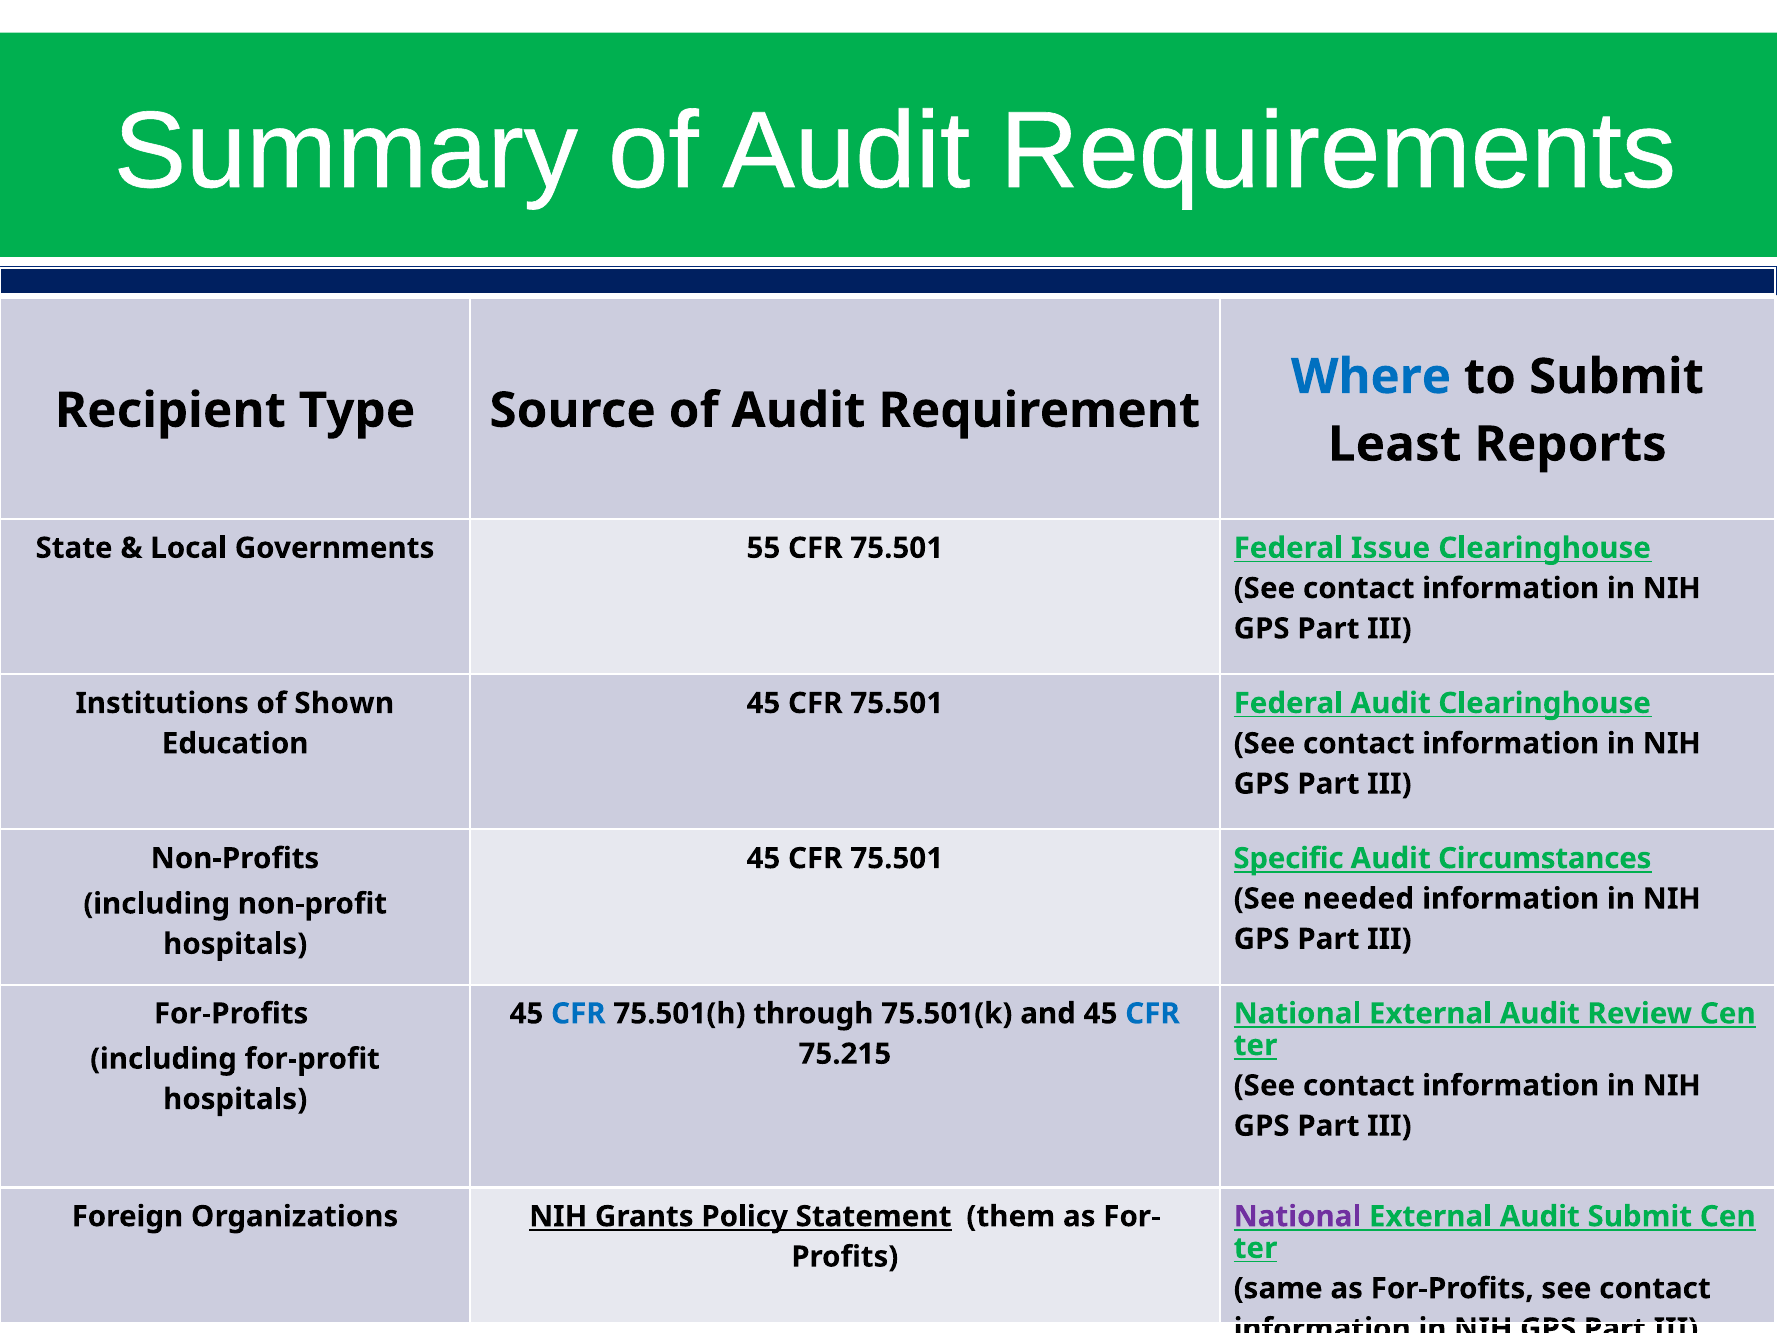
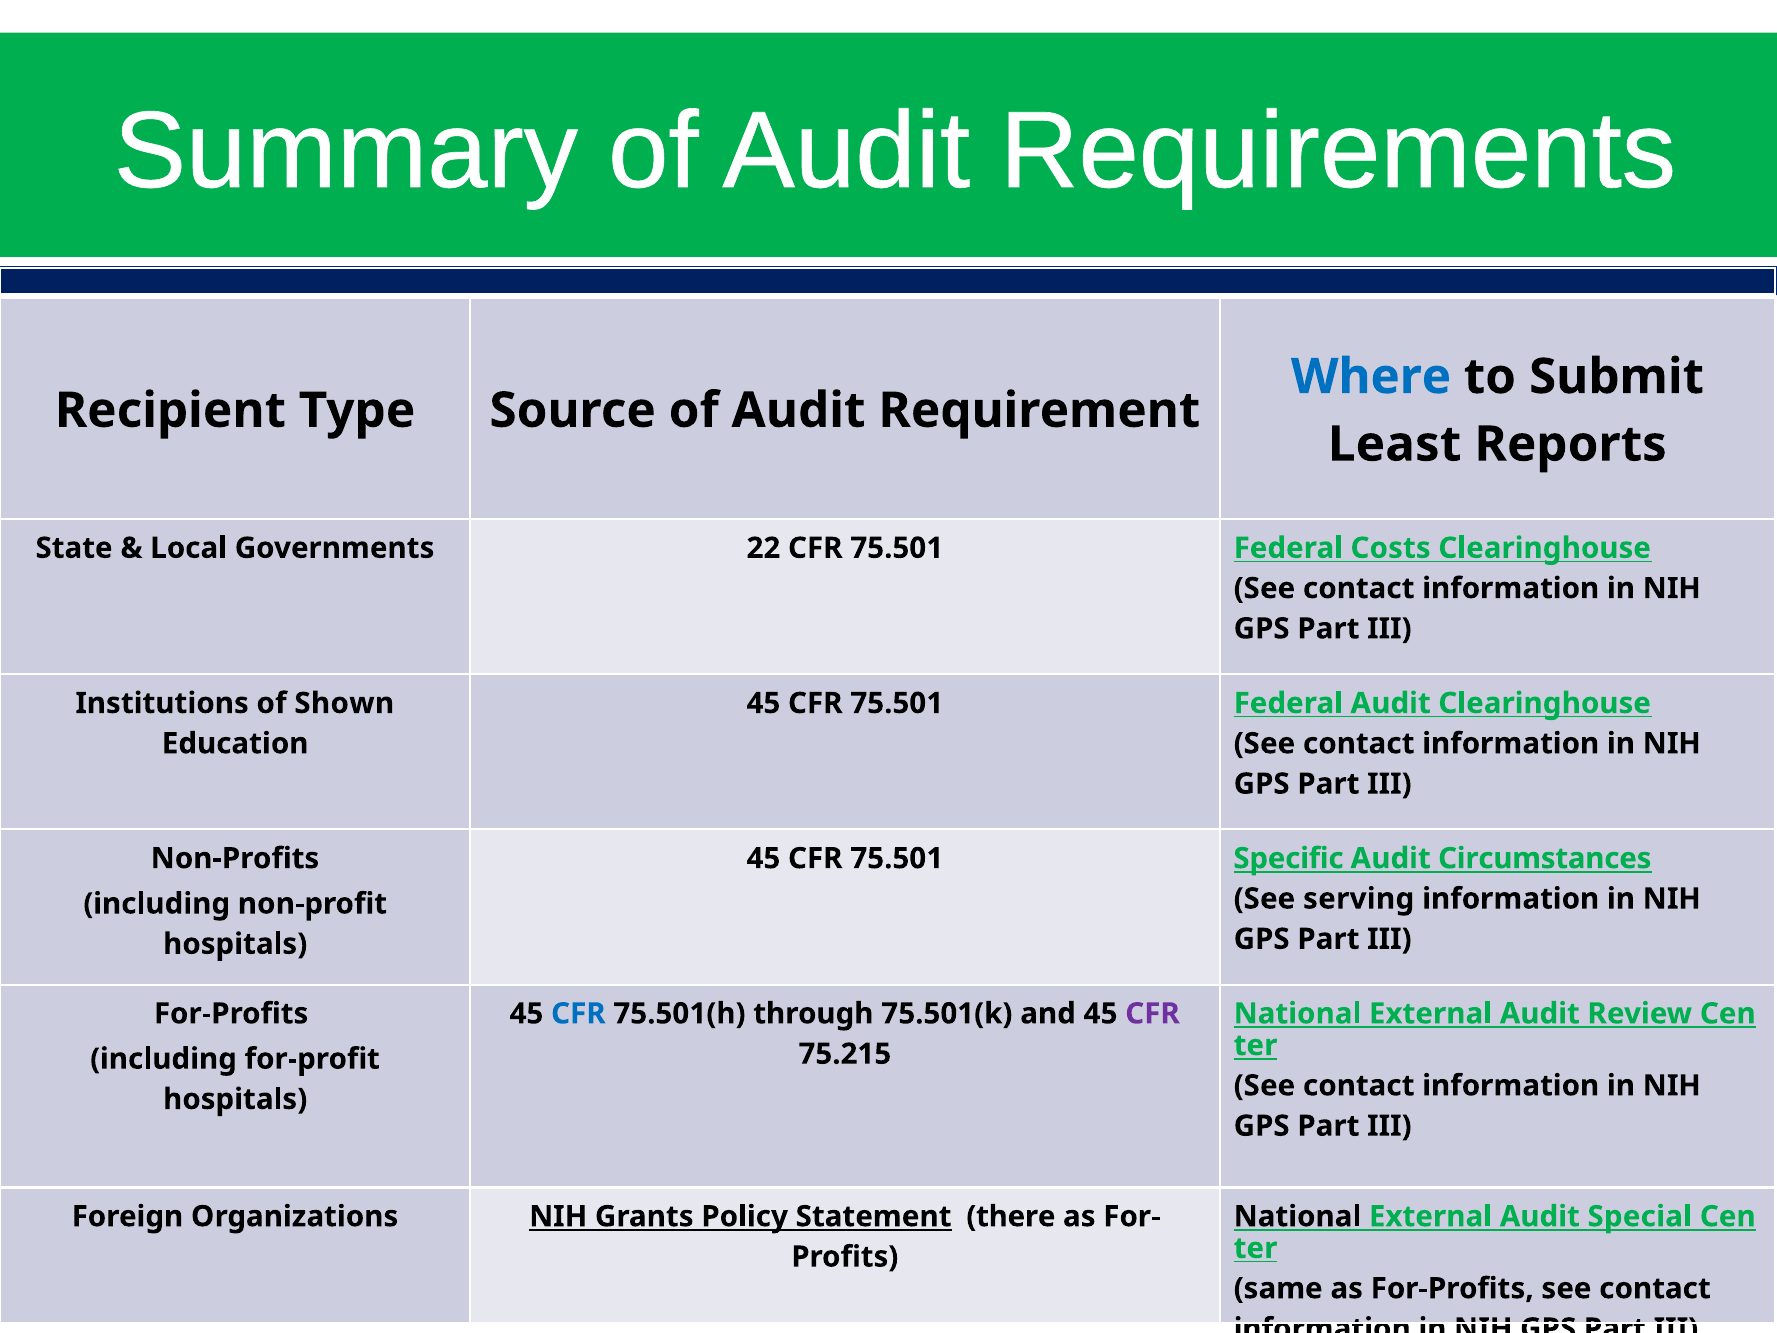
55: 55 -> 22 (763, 548)
Issue: Issue -> Costs (1391, 548)
needed: needed -> serving (1359, 899)
CFR colour: blue -> purple (1153, 1013)
them: them -> there (1011, 1216)
National colour: purple -> black (1297, 1216)
Audit Submit: Submit -> Special (1640, 1216)
